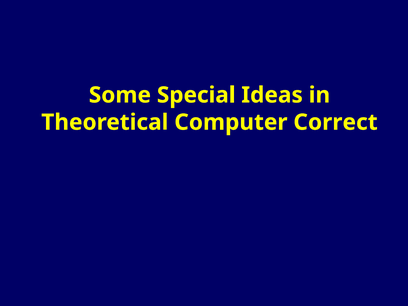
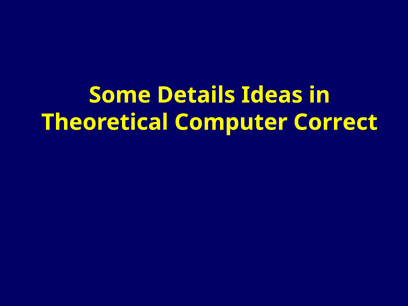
Special: Special -> Details (196, 95)
